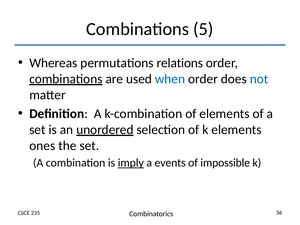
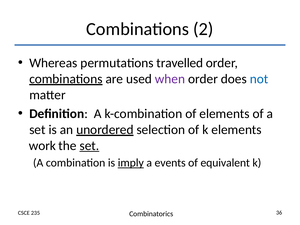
5: 5 -> 2 (203, 29)
relations: relations -> travelled (180, 63)
when colour: blue -> purple (170, 79)
ones: ones -> work (42, 146)
set underline: none -> present (89, 146)
impossible: impossible -> equivalent (225, 163)
